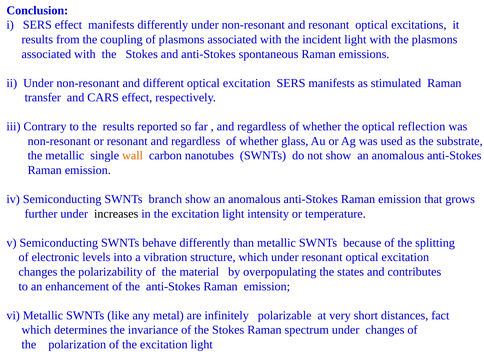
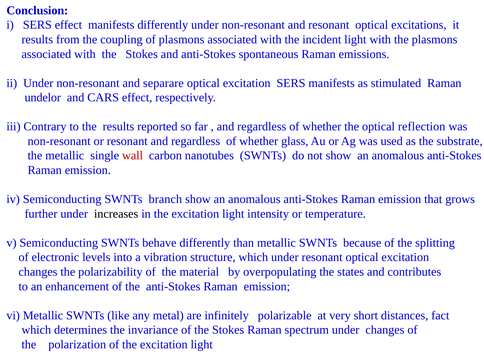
different: different -> separare (163, 83)
transfer: transfer -> undelor (43, 98)
wall colour: orange -> red (133, 156)
